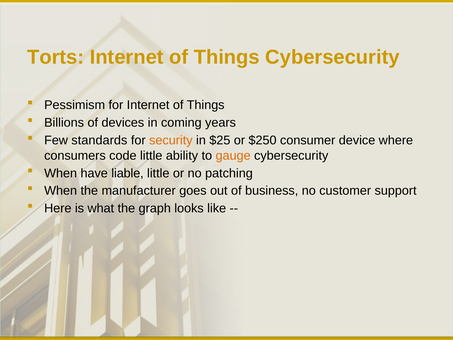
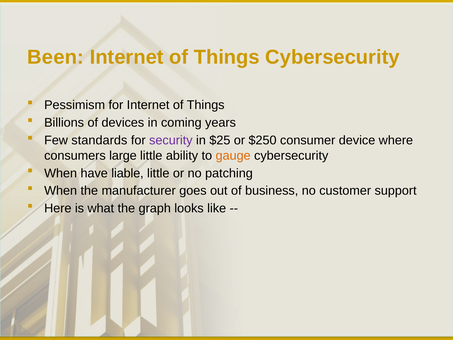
Torts: Torts -> Been (56, 57)
security colour: orange -> purple (171, 140)
code: code -> large (123, 155)
